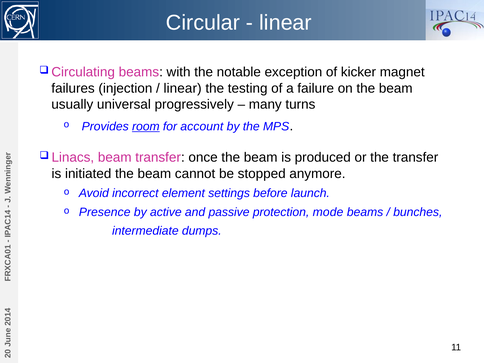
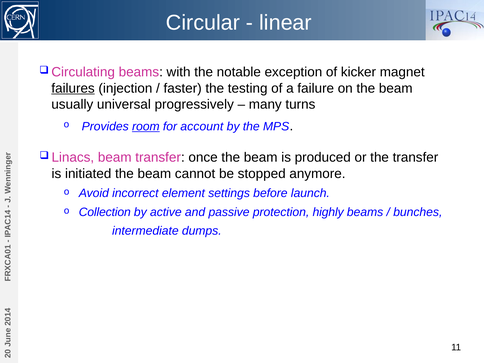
failures underline: none -> present (73, 88)
linear: linear -> faster (183, 88)
Presence: Presence -> Collection (105, 212)
mode: mode -> highly (328, 212)
